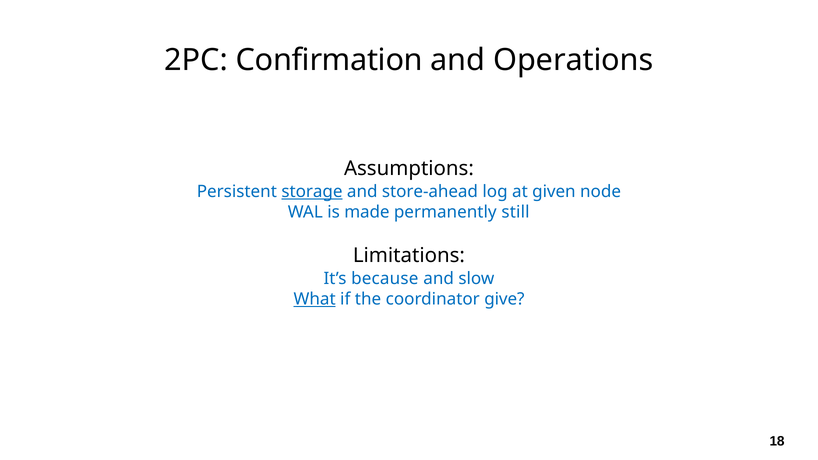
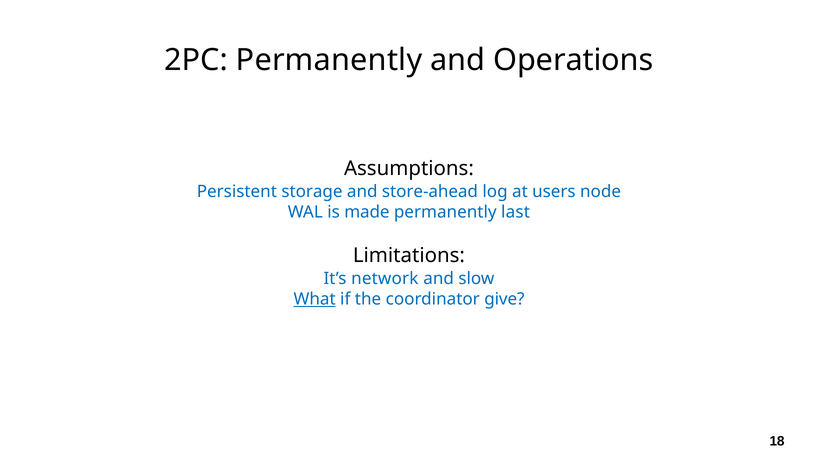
2PC Confirmation: Confirmation -> Permanently (329, 60)
storage underline: present -> none (312, 192)
given: given -> users (554, 192)
still: still -> last (516, 212)
because: because -> network (385, 279)
